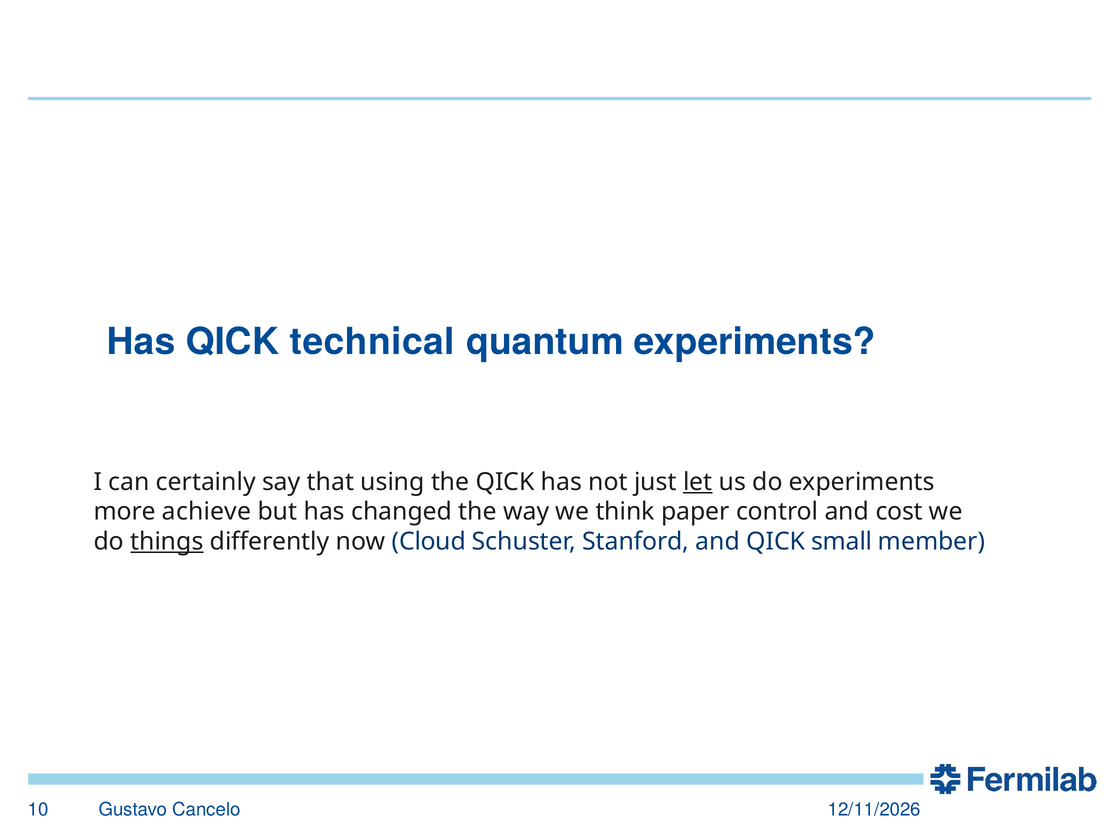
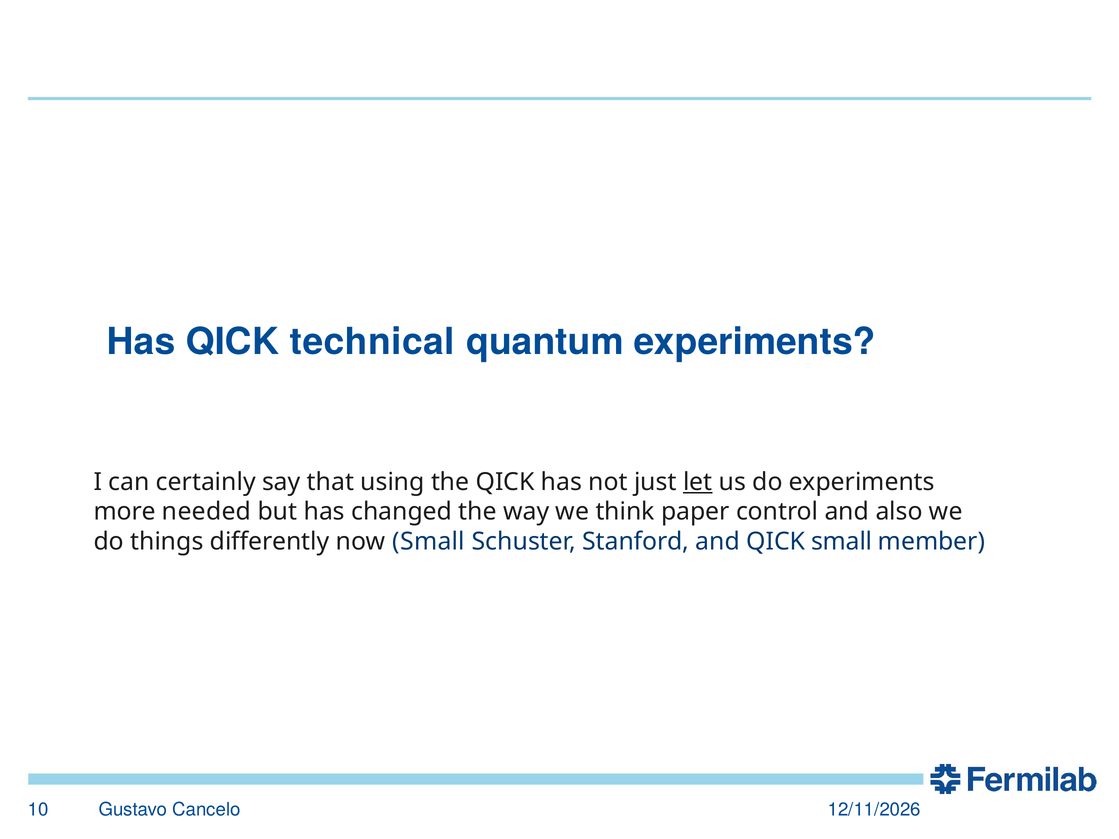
achieve: achieve -> needed (207, 512)
cost: cost -> also (899, 512)
things underline: present -> none (167, 542)
now Cloud: Cloud -> Small (429, 542)
